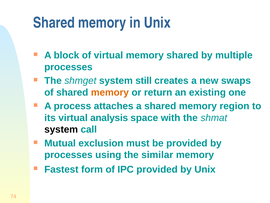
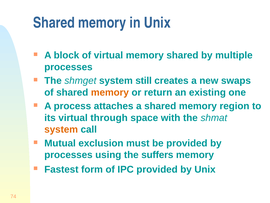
analysis: analysis -> through (109, 117)
system colour: black -> orange (61, 129)
similar: similar -> suffers (157, 155)
